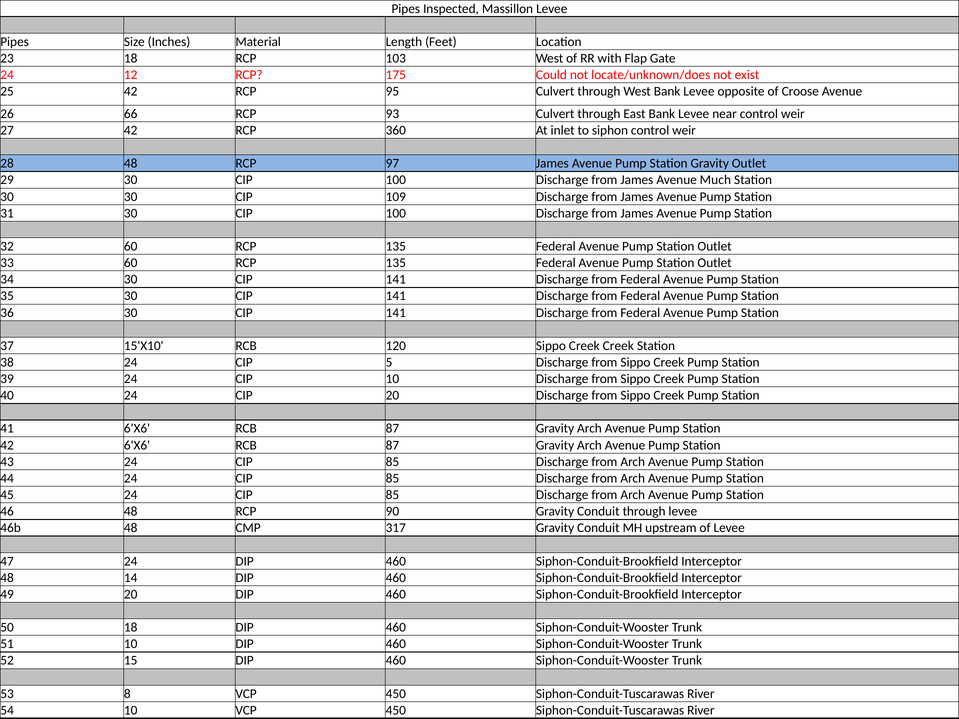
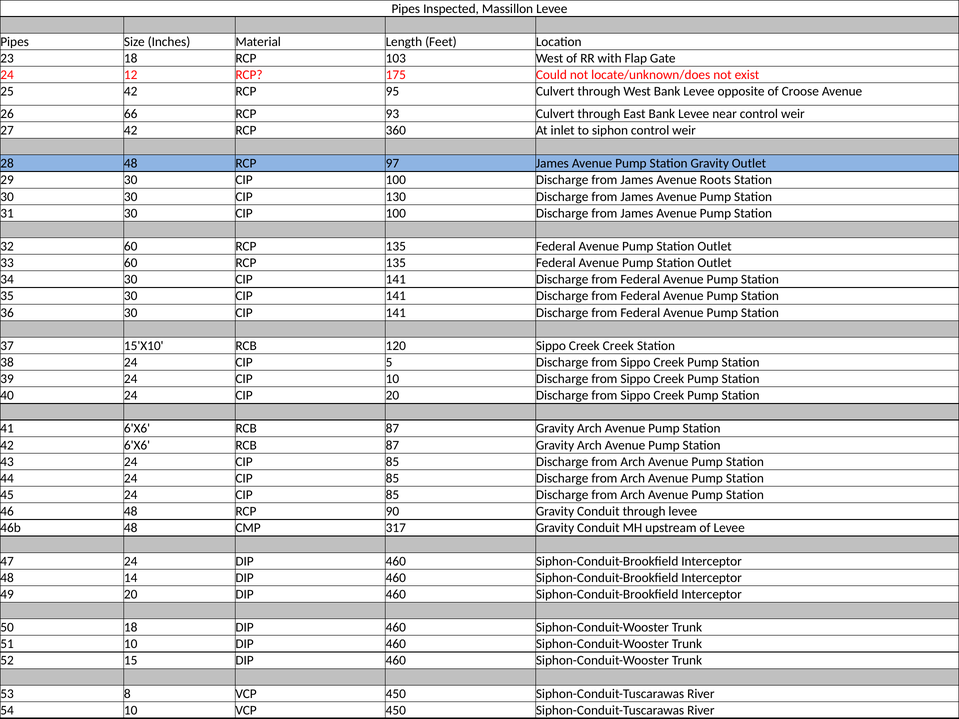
Much: Much -> Roots (715, 180)
109: 109 -> 130 (396, 197)
